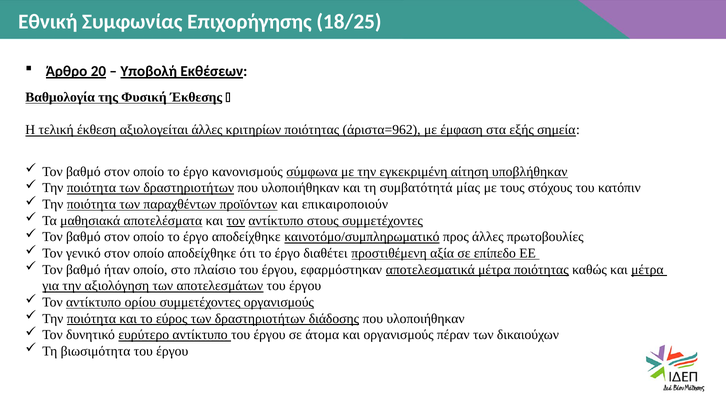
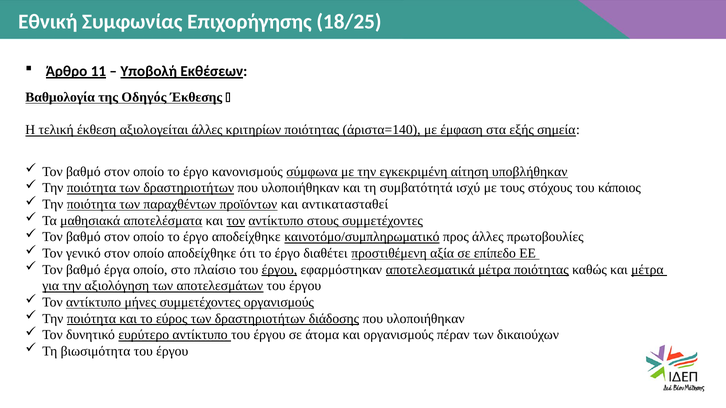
20: 20 -> 11 (98, 71)
Φυσική: Φυσική -> Οδηγός (144, 97)
άριστα=962: άριστα=962 -> άριστα=140 (382, 130)
μίας: μίας -> ισχύ (468, 188)
κατόπιν: κατόπιν -> κάποιος (619, 188)
επικαιροποιούν: επικαιροποιούν -> αντικατασταθεί (345, 205)
ήταν: ήταν -> έργα (117, 270)
έργου underline: none -> present (279, 270)
ορίου: ορίου -> μήνες (140, 303)
